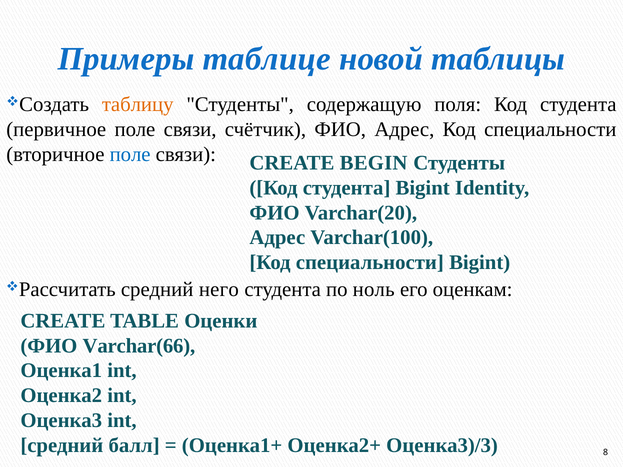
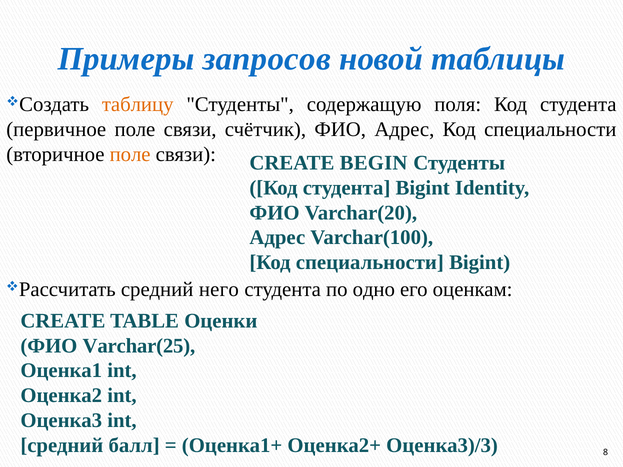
таблице: таблице -> запросов (267, 59)
поле colour: blue -> orange (130, 154)
ноль: ноль -> одно (374, 290)
Varchar(66: Varchar(66 -> Varchar(25 (139, 346)
